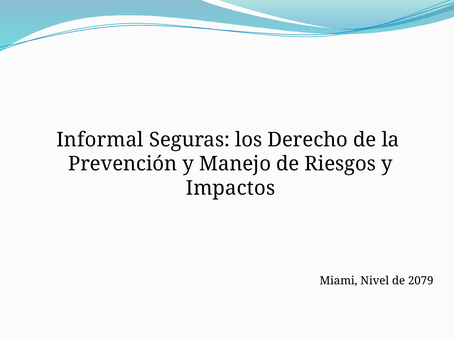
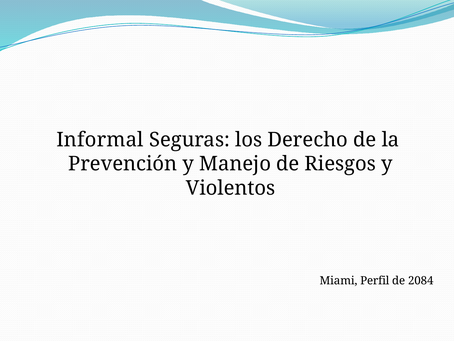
Impactos: Impactos -> Violentos (231, 188)
Nivel: Nivel -> Perfil (375, 280)
2079: 2079 -> 2084 (421, 280)
